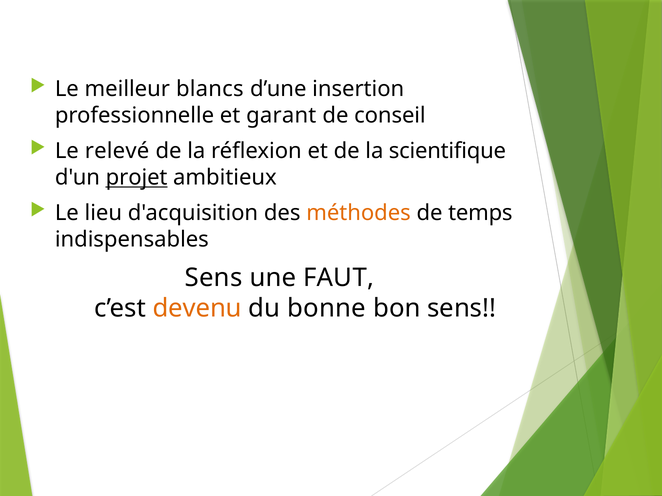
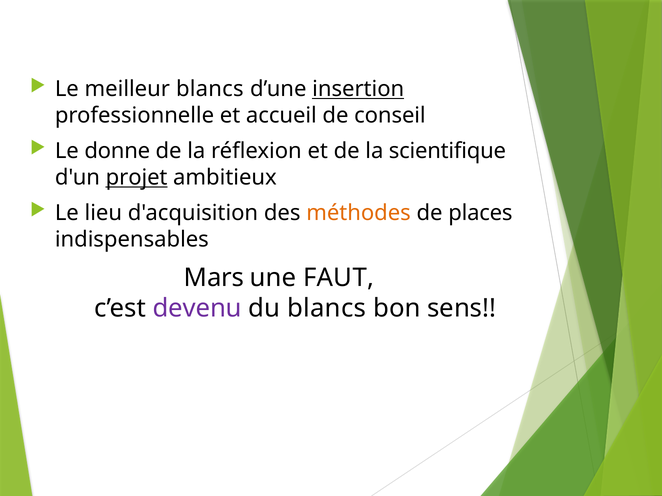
insertion underline: none -> present (358, 89)
garant: garant -> accueil (281, 116)
relevé: relevé -> donne (117, 151)
temps: temps -> places (480, 213)
Sens: Sens -> Mars (214, 278)
devenu colour: orange -> purple (197, 309)
du bonne: bonne -> blancs (327, 309)
